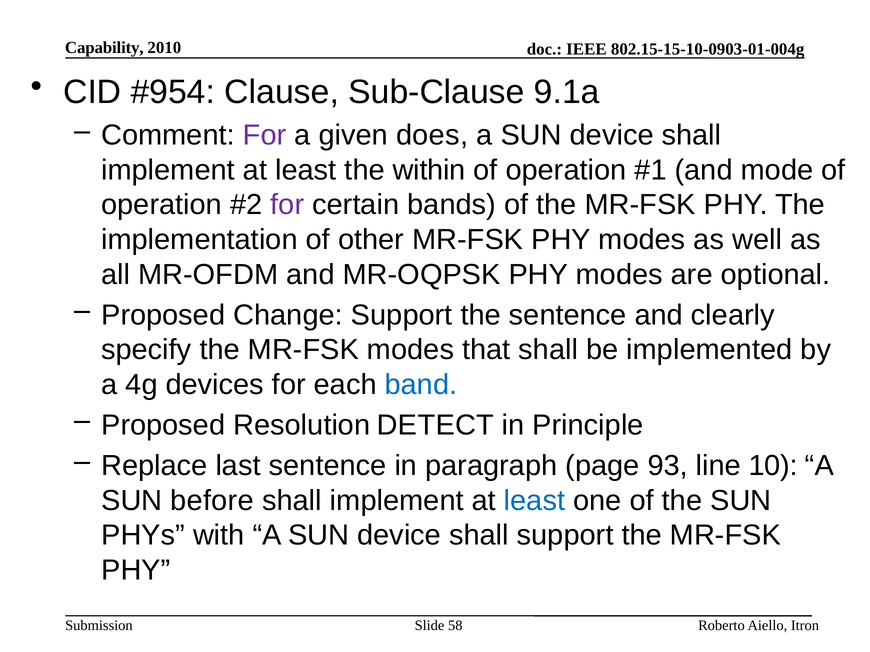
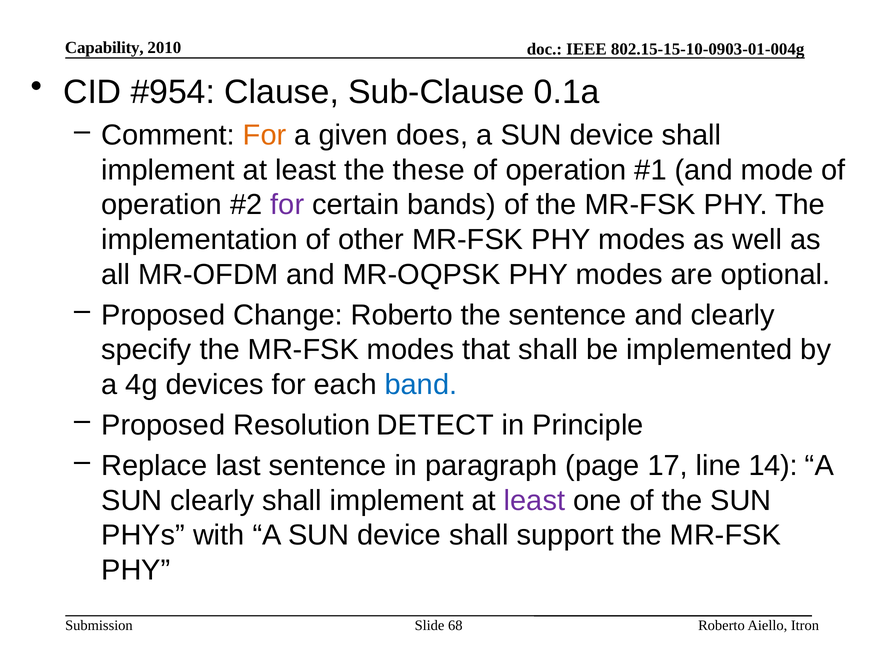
9.1a: 9.1a -> 0.1a (567, 92)
For colour: purple -> orange (265, 135)
within: within -> these (429, 170)
Change Support: Support -> Roberto (402, 315)
93: 93 -> 17 (668, 466)
10: 10 -> 14 (773, 466)
SUN before: before -> clearly (212, 501)
least colour: blue -> purple (534, 501)
58: 58 -> 68 (455, 626)
